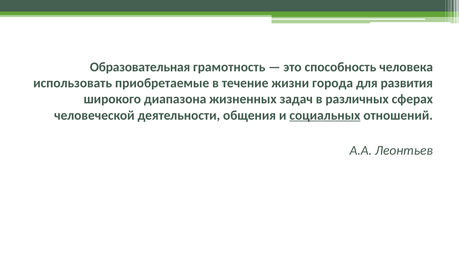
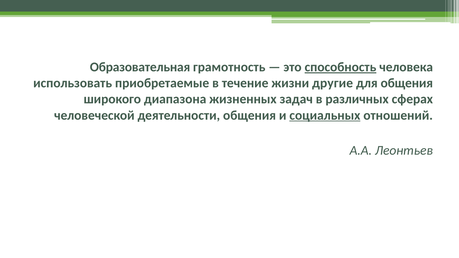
способность underline: none -> present (340, 67)
города: города -> другие (333, 83)
для развития: развития -> общения (407, 83)
